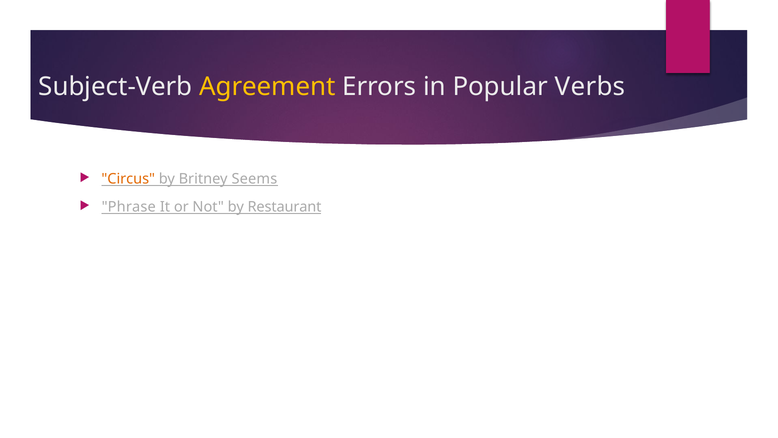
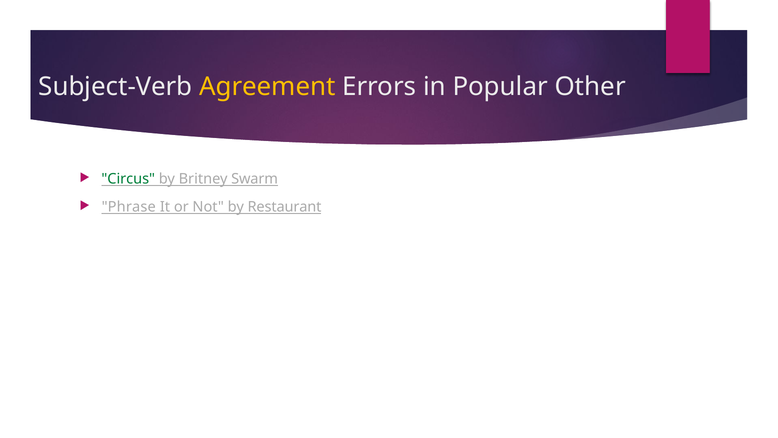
Verbs: Verbs -> Other (590, 87)
Circus colour: orange -> green (128, 179)
Seems: Seems -> Swarm (255, 179)
